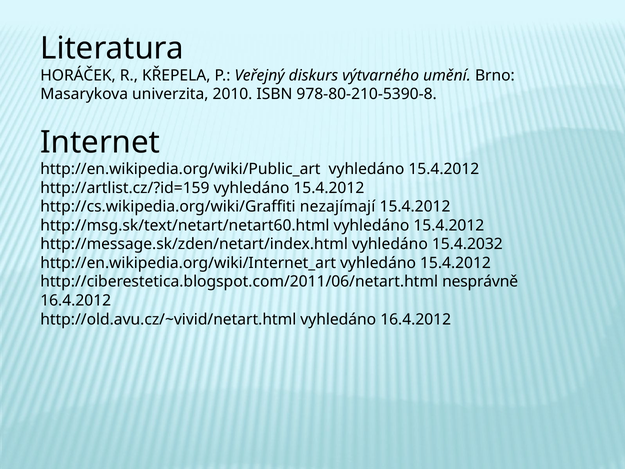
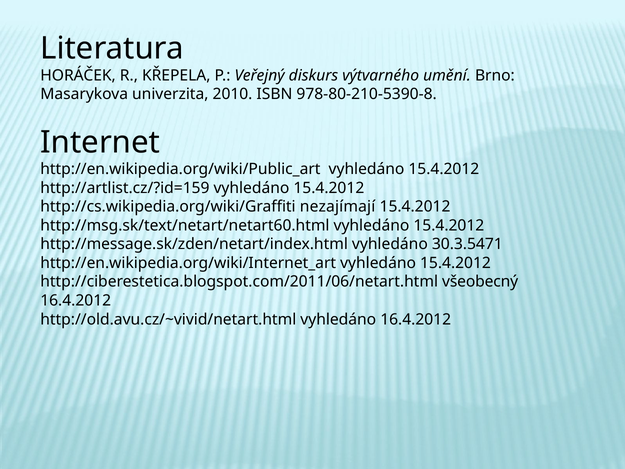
15.4.2032: 15.4.2032 -> 30.3.5471 (467, 244)
nesprávně: nesprávně -> všeobecný (480, 282)
